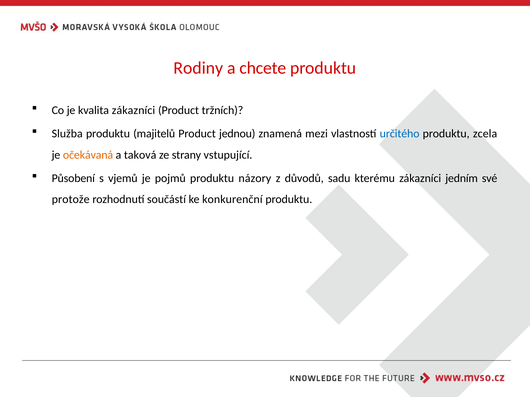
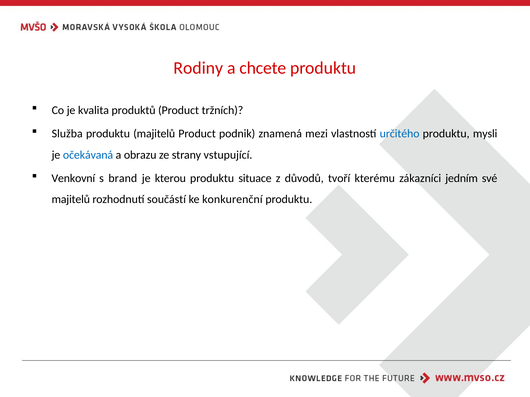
kvalita zákazníci: zákazníci -> produktů (134, 110)
jednou: jednou -> podnik (237, 134)
zcela: zcela -> mysli (485, 134)
očekávaná colour: orange -> blue (88, 155)
taková: taková -> obrazu (140, 155)
Působení: Působení -> Venkovní (73, 179)
vjemů: vjemů -> brand (123, 179)
pojmů: pojmů -> kterou (170, 179)
názory: názory -> situace (255, 179)
sadu: sadu -> tvoří (339, 179)
protože: protože -> majitelů (71, 200)
